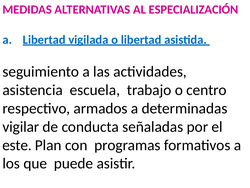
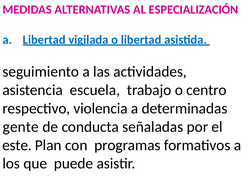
armados: armados -> violencia (101, 108)
vigilar: vigilar -> gente (21, 126)
